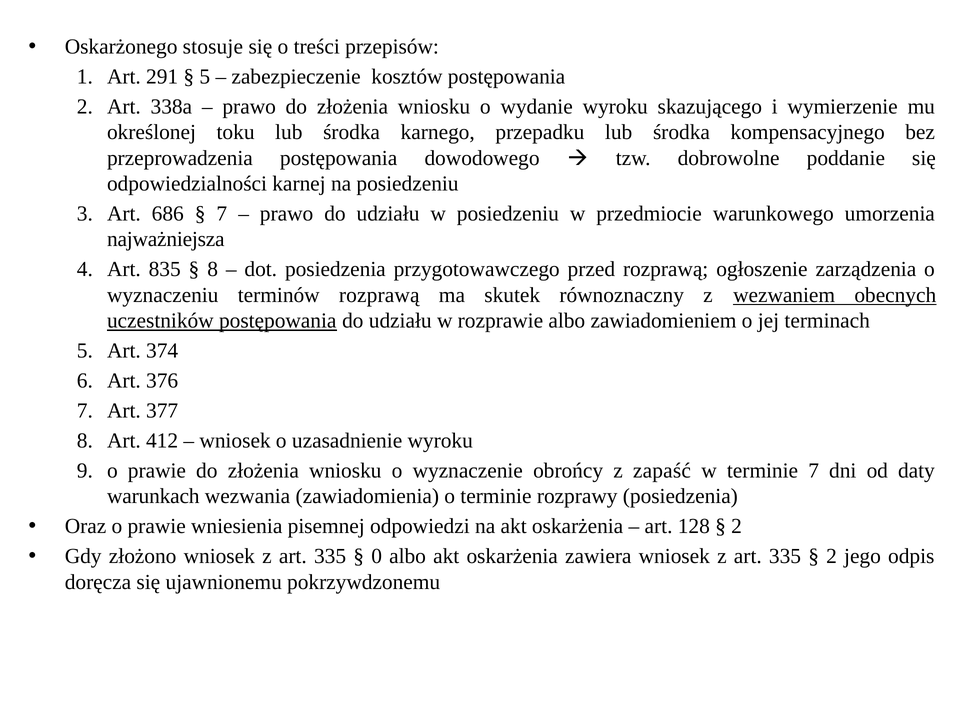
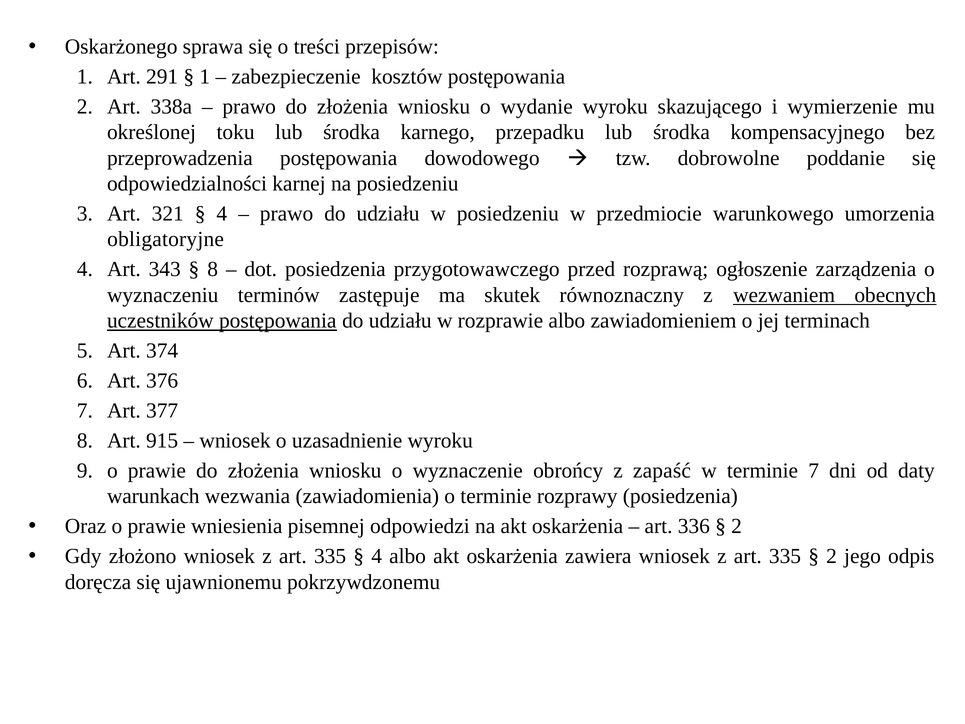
stosuje: stosuje -> sprawa (213, 47)
5: 5 -> 1 (205, 77)
686: 686 -> 321 (168, 214)
7: 7 -> 4 (222, 214)
najważniejsza: najważniejsza -> obligatoryjne (166, 239)
835: 835 -> 343 (165, 269)
terminów rozprawą: rozprawą -> zastępuje (379, 295)
412: 412 -> 915 (162, 441)
128: 128 -> 336 (694, 526)
0: 0 -> 4 (377, 556)
